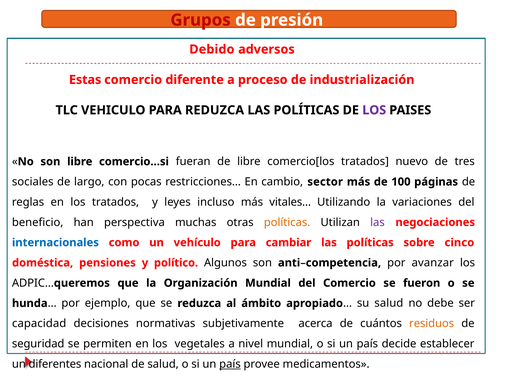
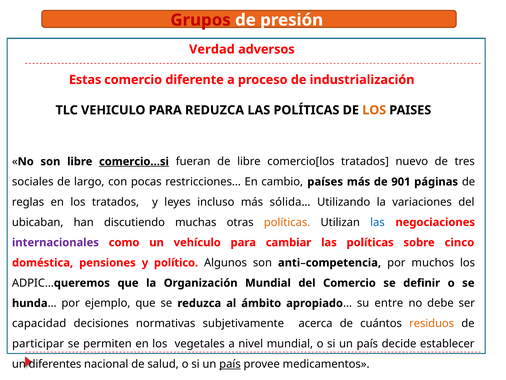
Debido: Debido -> Verdad (212, 49)
LOS colour: purple -> orange (374, 110)
comercio…si underline: none -> present (134, 161)
sector: sector -> países (325, 182)
100: 100 -> 901 (401, 182)
vitales…: vitales… -> sólida… (290, 202)
beneficio: beneficio -> ubicaban (38, 222)
perspectiva: perspectiva -> discutiendo (134, 222)
las colour: purple -> blue (377, 222)
internacionales colour: blue -> purple (55, 242)
avanzar: avanzar -> muchos (433, 262)
fueron: fueron -> definir (422, 283)
su salud: salud -> entre (389, 303)
seguridad: seguridad -> participar (38, 343)
